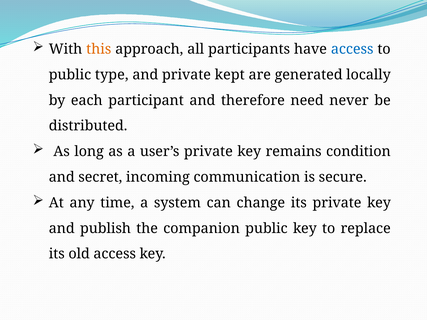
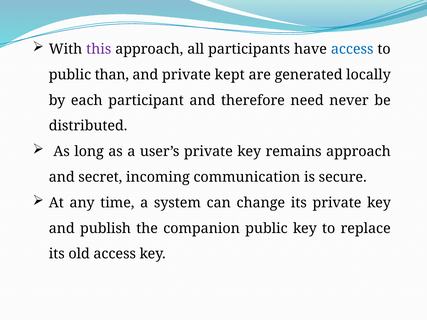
this colour: orange -> purple (99, 49)
type: type -> than (112, 75)
remains condition: condition -> approach (358, 152)
